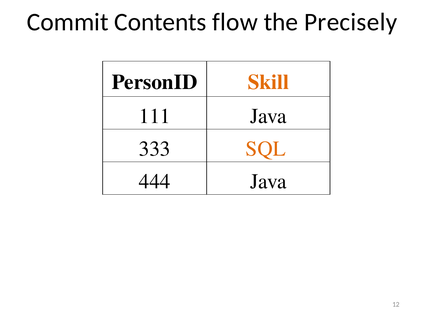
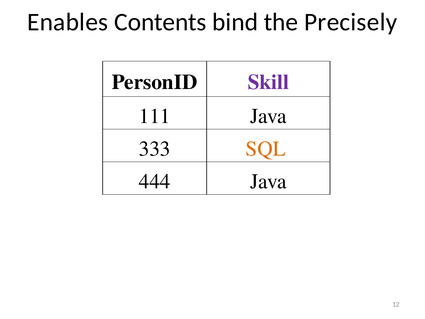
Commit: Commit -> Enables (68, 22)
flow: flow -> bind (235, 22)
Skill colour: orange -> purple (268, 82)
